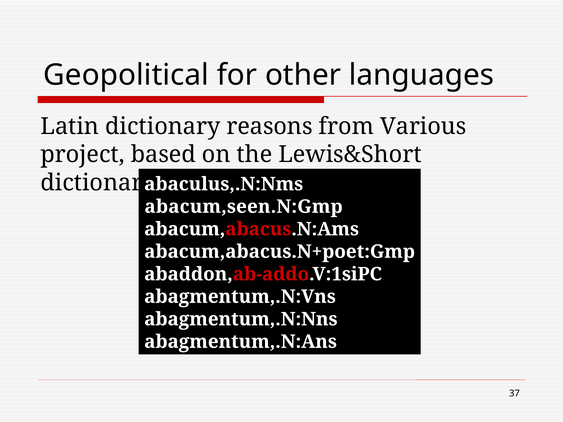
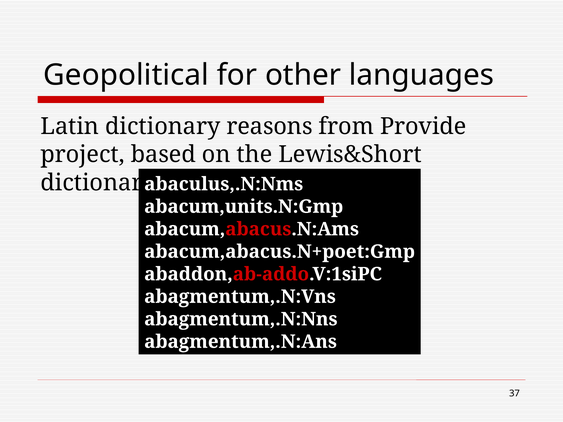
Various: Various -> Provide (423, 126)
abacum,seen.N:Gmp: abacum,seen.N:Gmp -> abacum,units.N:Gmp (244, 207)
